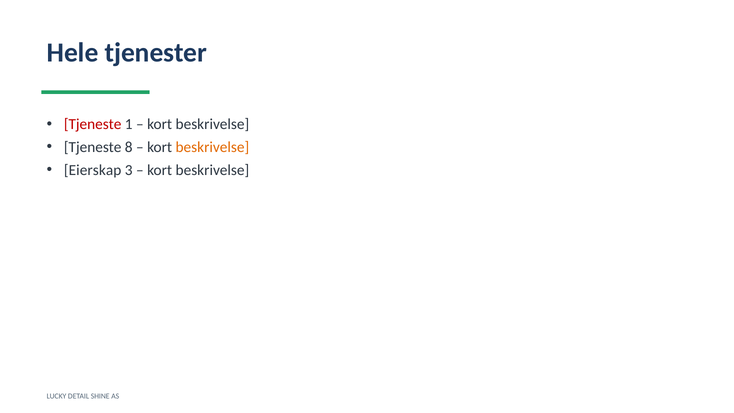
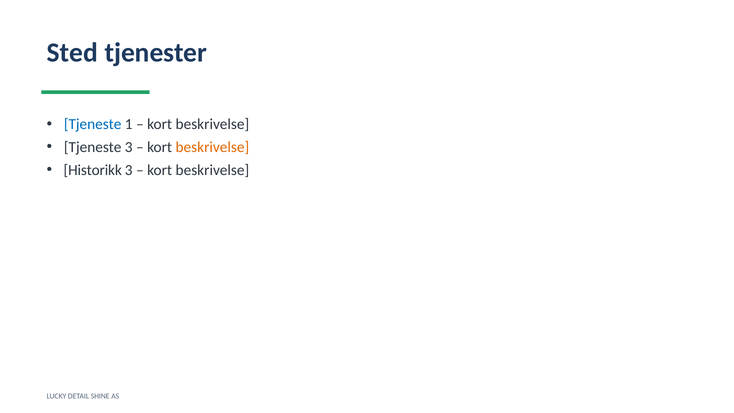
Hele: Hele -> Sted (72, 52)
Tjeneste colour: red -> blue (93, 124)
Tjeneste 8: 8 -> 3 (129, 147)
Eierskap: Eierskap -> Historikk (93, 170)
